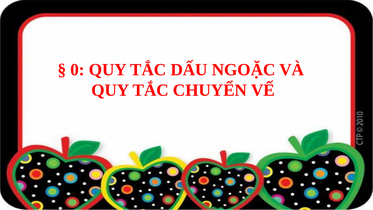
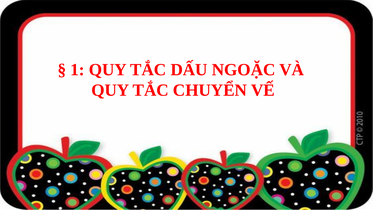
0: 0 -> 1 (77, 70)
